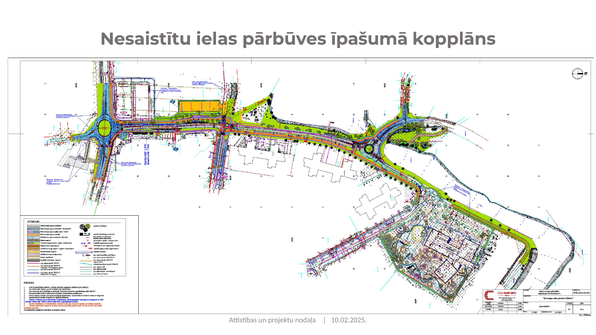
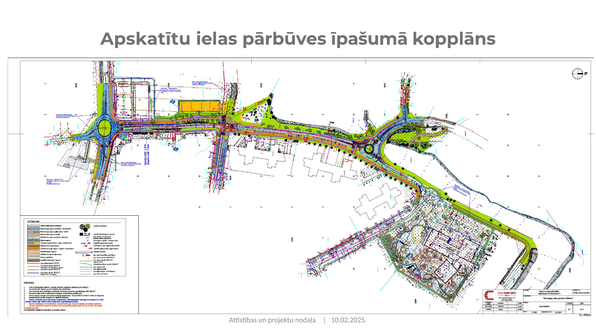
Nesaistītu: Nesaistītu -> Apskatītu (146, 39)
